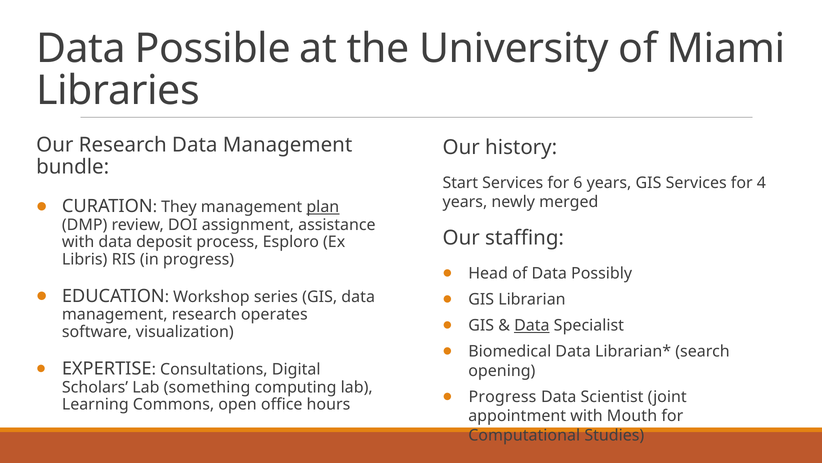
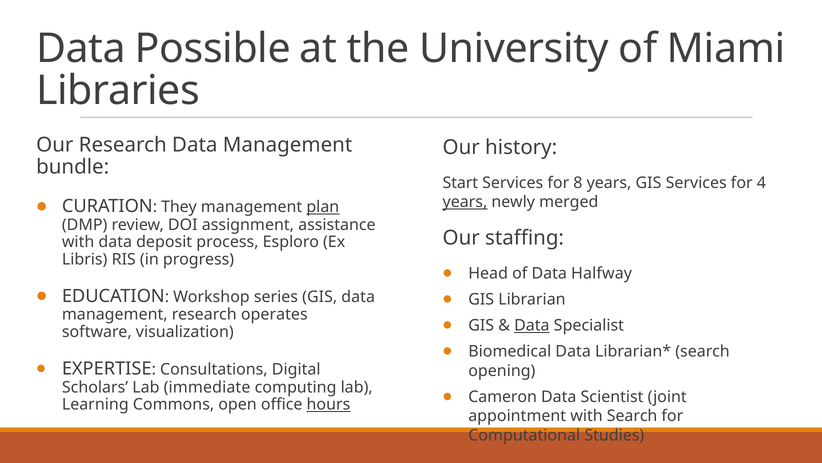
6: 6 -> 8 (578, 183)
years underline: none -> present (465, 202)
Possibly: Possibly -> Halfway (602, 273)
something: something -> immediate (207, 387)
Progress: Progress -> Cameron (503, 396)
hours underline: none -> present (328, 404)
with Mouth: Mouth -> Search (632, 416)
